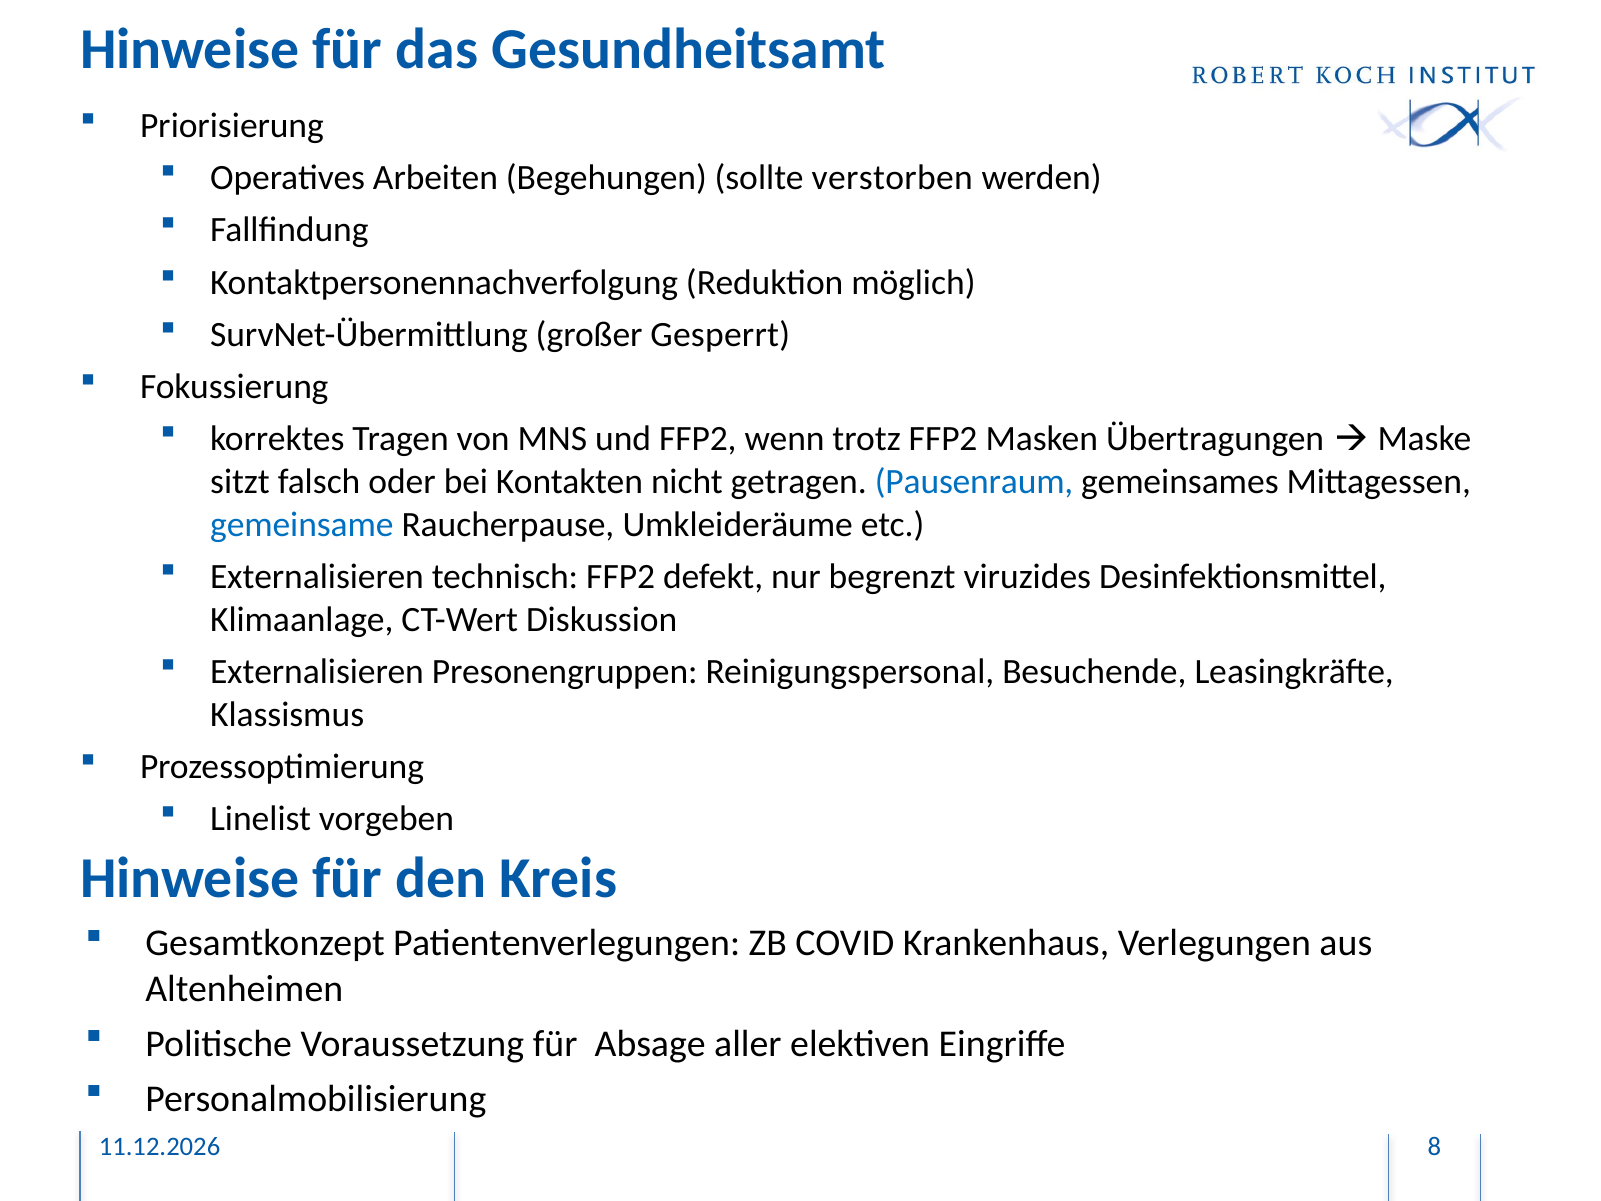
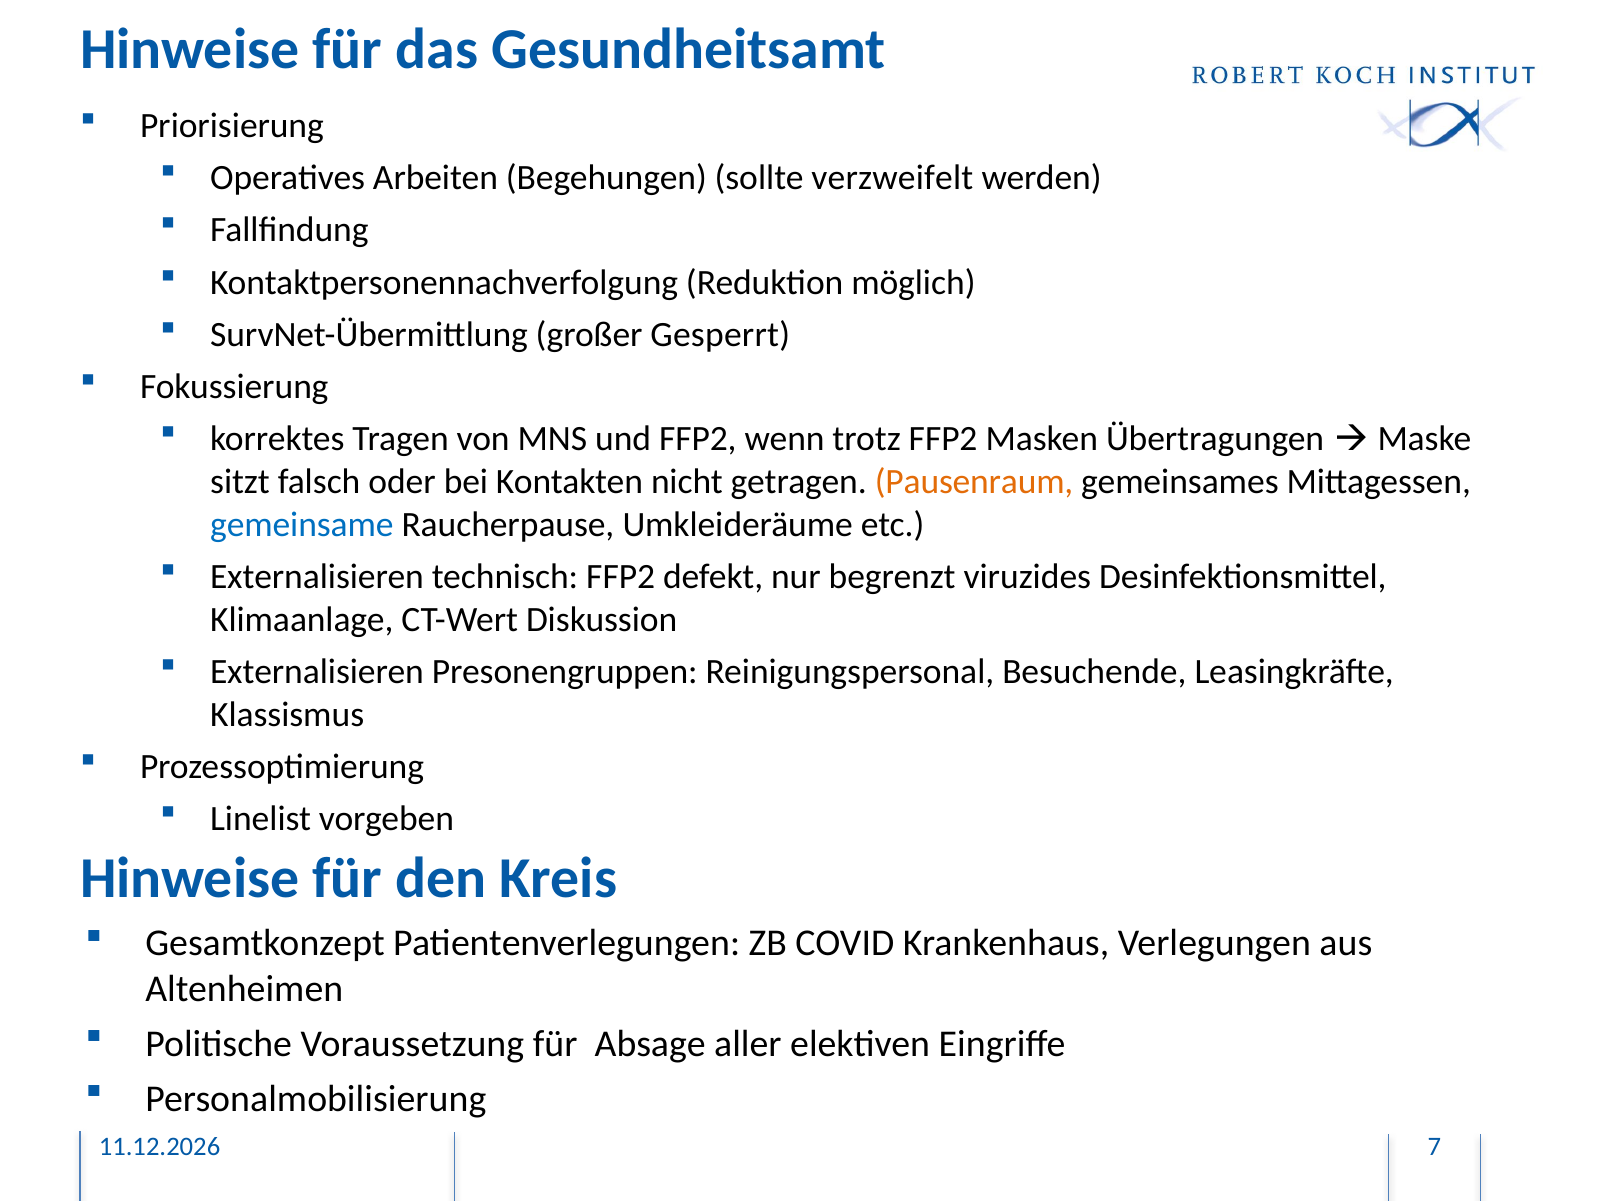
verstorben: verstorben -> verzweifelt (892, 178)
Pausenraum colour: blue -> orange (974, 482)
8: 8 -> 7 (1434, 1146)
